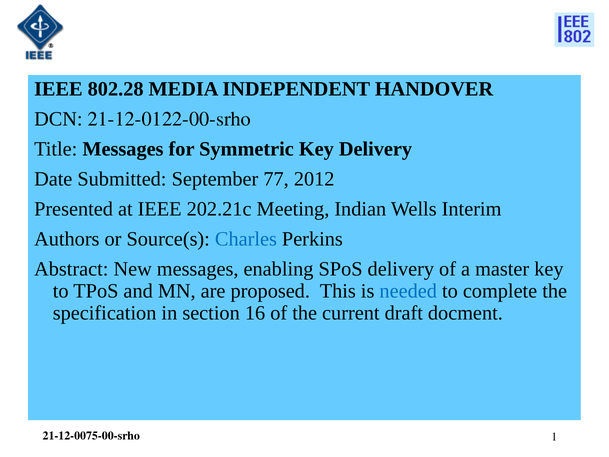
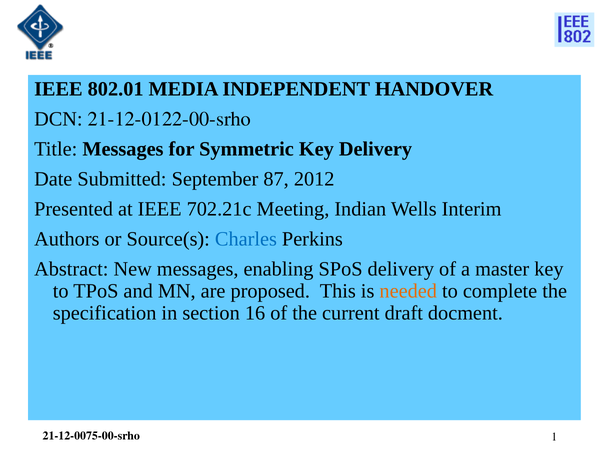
802.28: 802.28 -> 802.01 (116, 89)
77: 77 -> 87 (276, 179)
202.21c: 202.21c -> 702.21c (219, 209)
needed colour: blue -> orange (408, 291)
